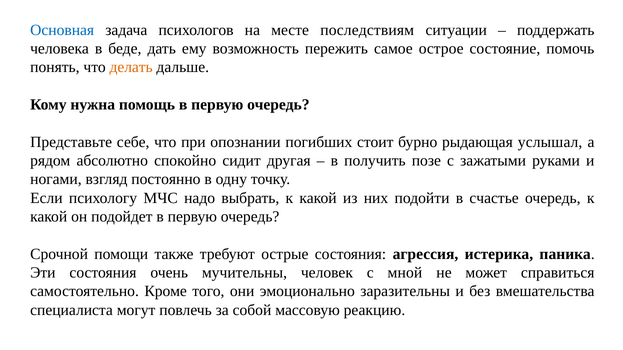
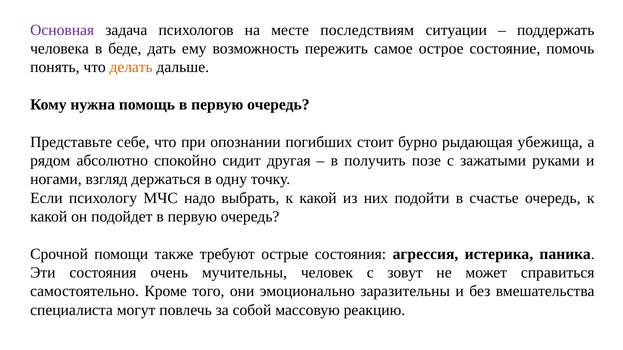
Основная colour: blue -> purple (62, 30)
услышал: услышал -> убежища (550, 142)
постоянно: постоянно -> держаться (166, 179)
мной: мной -> зовут (405, 273)
